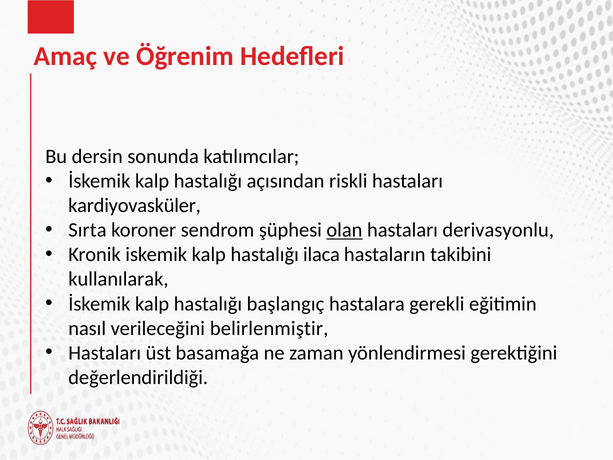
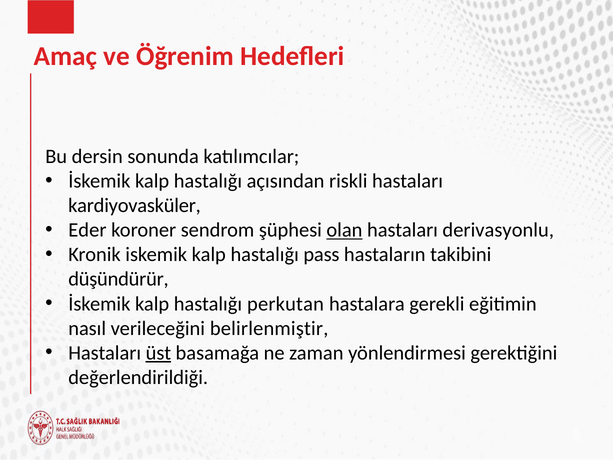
Sırta: Sırta -> Eder (87, 230)
ilaca: ilaca -> pass (321, 255)
kullanılarak: kullanılarak -> düşündürür (118, 279)
başlangıç: başlangıç -> perkutan (285, 304)
üst underline: none -> present (158, 353)
